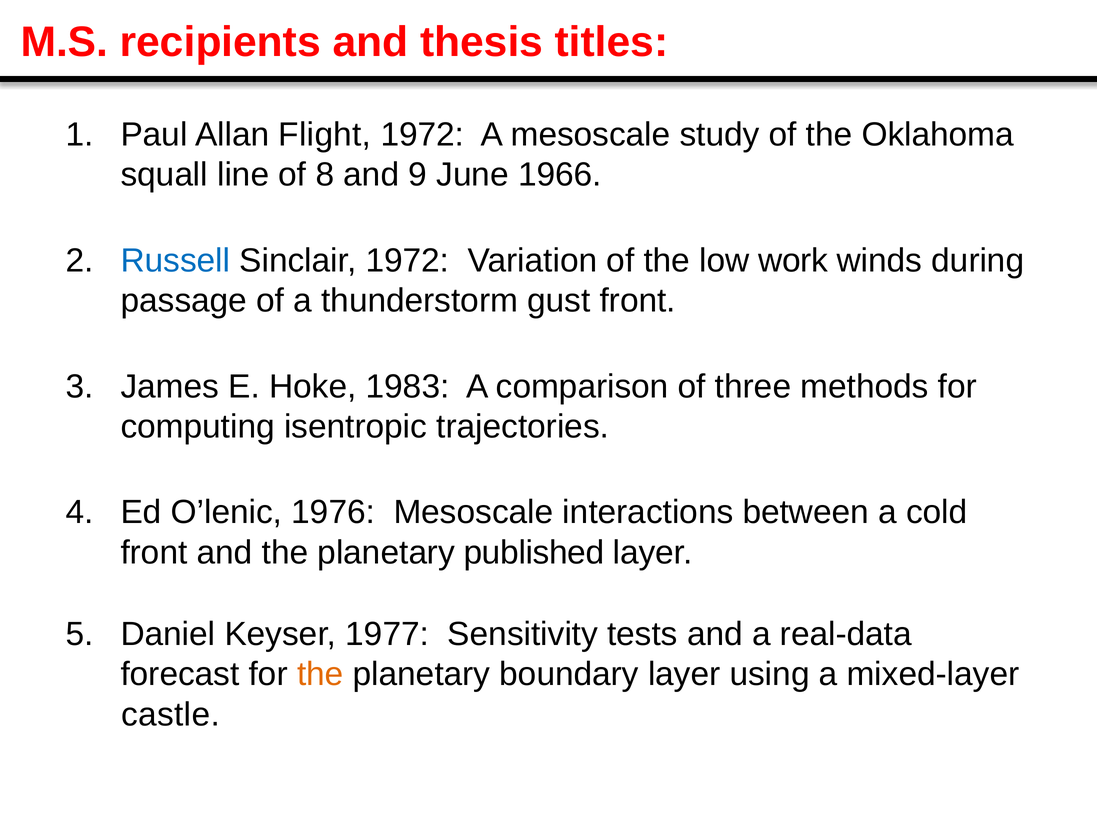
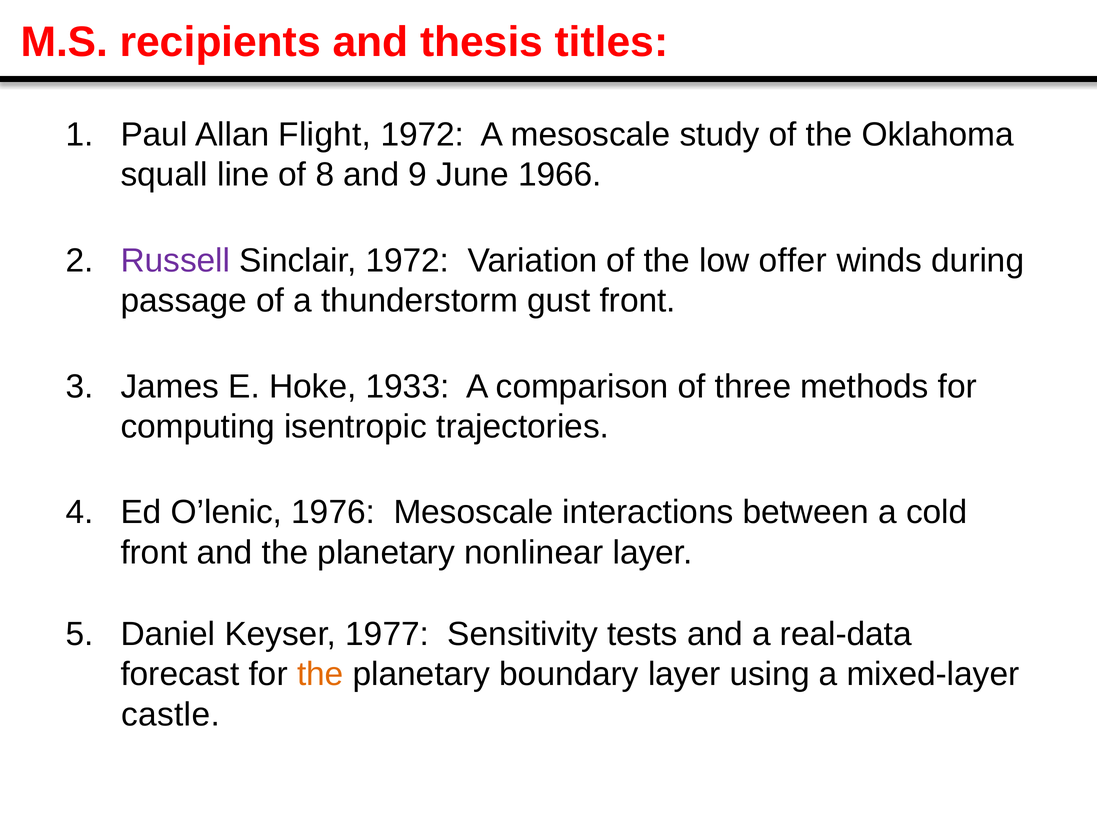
Russell colour: blue -> purple (175, 260)
work: work -> offer (793, 260)
1983: 1983 -> 1933 (408, 386)
published: published -> nonlinear (534, 552)
